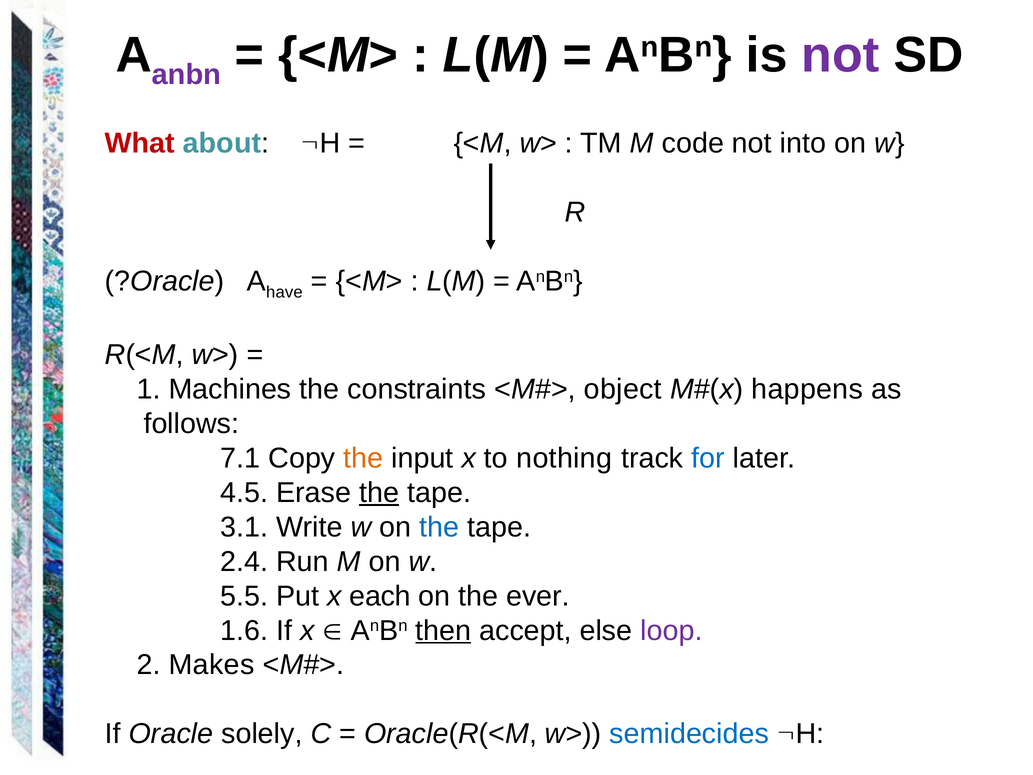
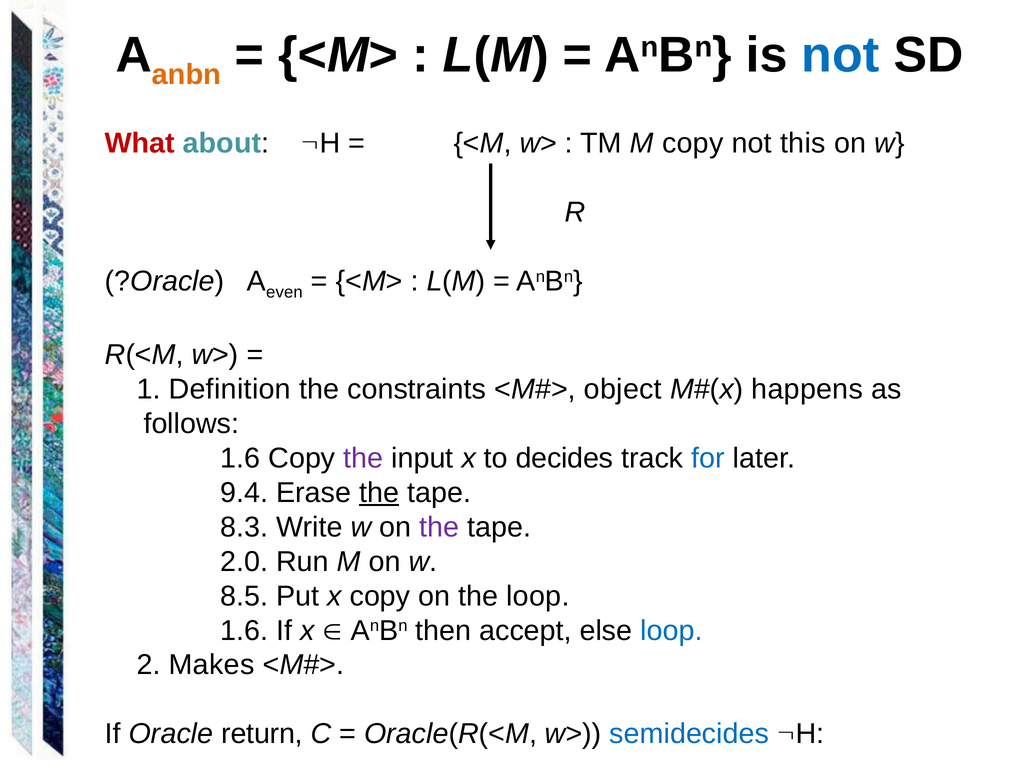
anbn colour: purple -> orange (186, 75)
not colour: purple -> blue (841, 55)
M code: code -> copy (693, 143)
into: into -> this (803, 143)
have: have -> even (284, 292)
Machines: Machines -> Definition (230, 389)
7.1: 7.1 -> 1.6 (240, 458)
the colour: orange -> purple (363, 458)
nothing: nothing -> decides (565, 458)
4.5: 4.5 -> 9.4 (244, 493)
3.1: 3.1 -> 8.3 (244, 527)
the colour: blue -> purple (439, 527)
2.4: 2.4 -> 2.0 (244, 561)
5.5: 5.5 -> 8.5 (244, 596)
x each: each -> copy (380, 596)
the ever: ever -> loop (538, 596)
then underline: present -> none (443, 630)
loop colour: purple -> blue (671, 630)
solely: solely -> return (262, 734)
